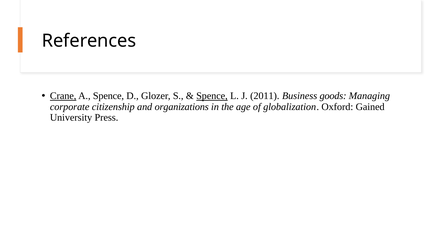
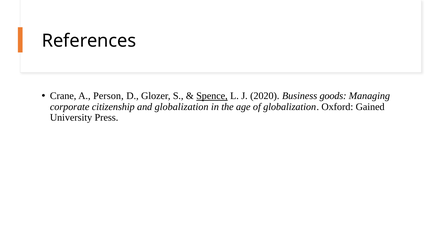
Crane underline: present -> none (63, 96)
A Spence: Spence -> Person (108, 96)
2011: 2011 -> 2020 (265, 96)
and organizations: organizations -> globalization (182, 107)
